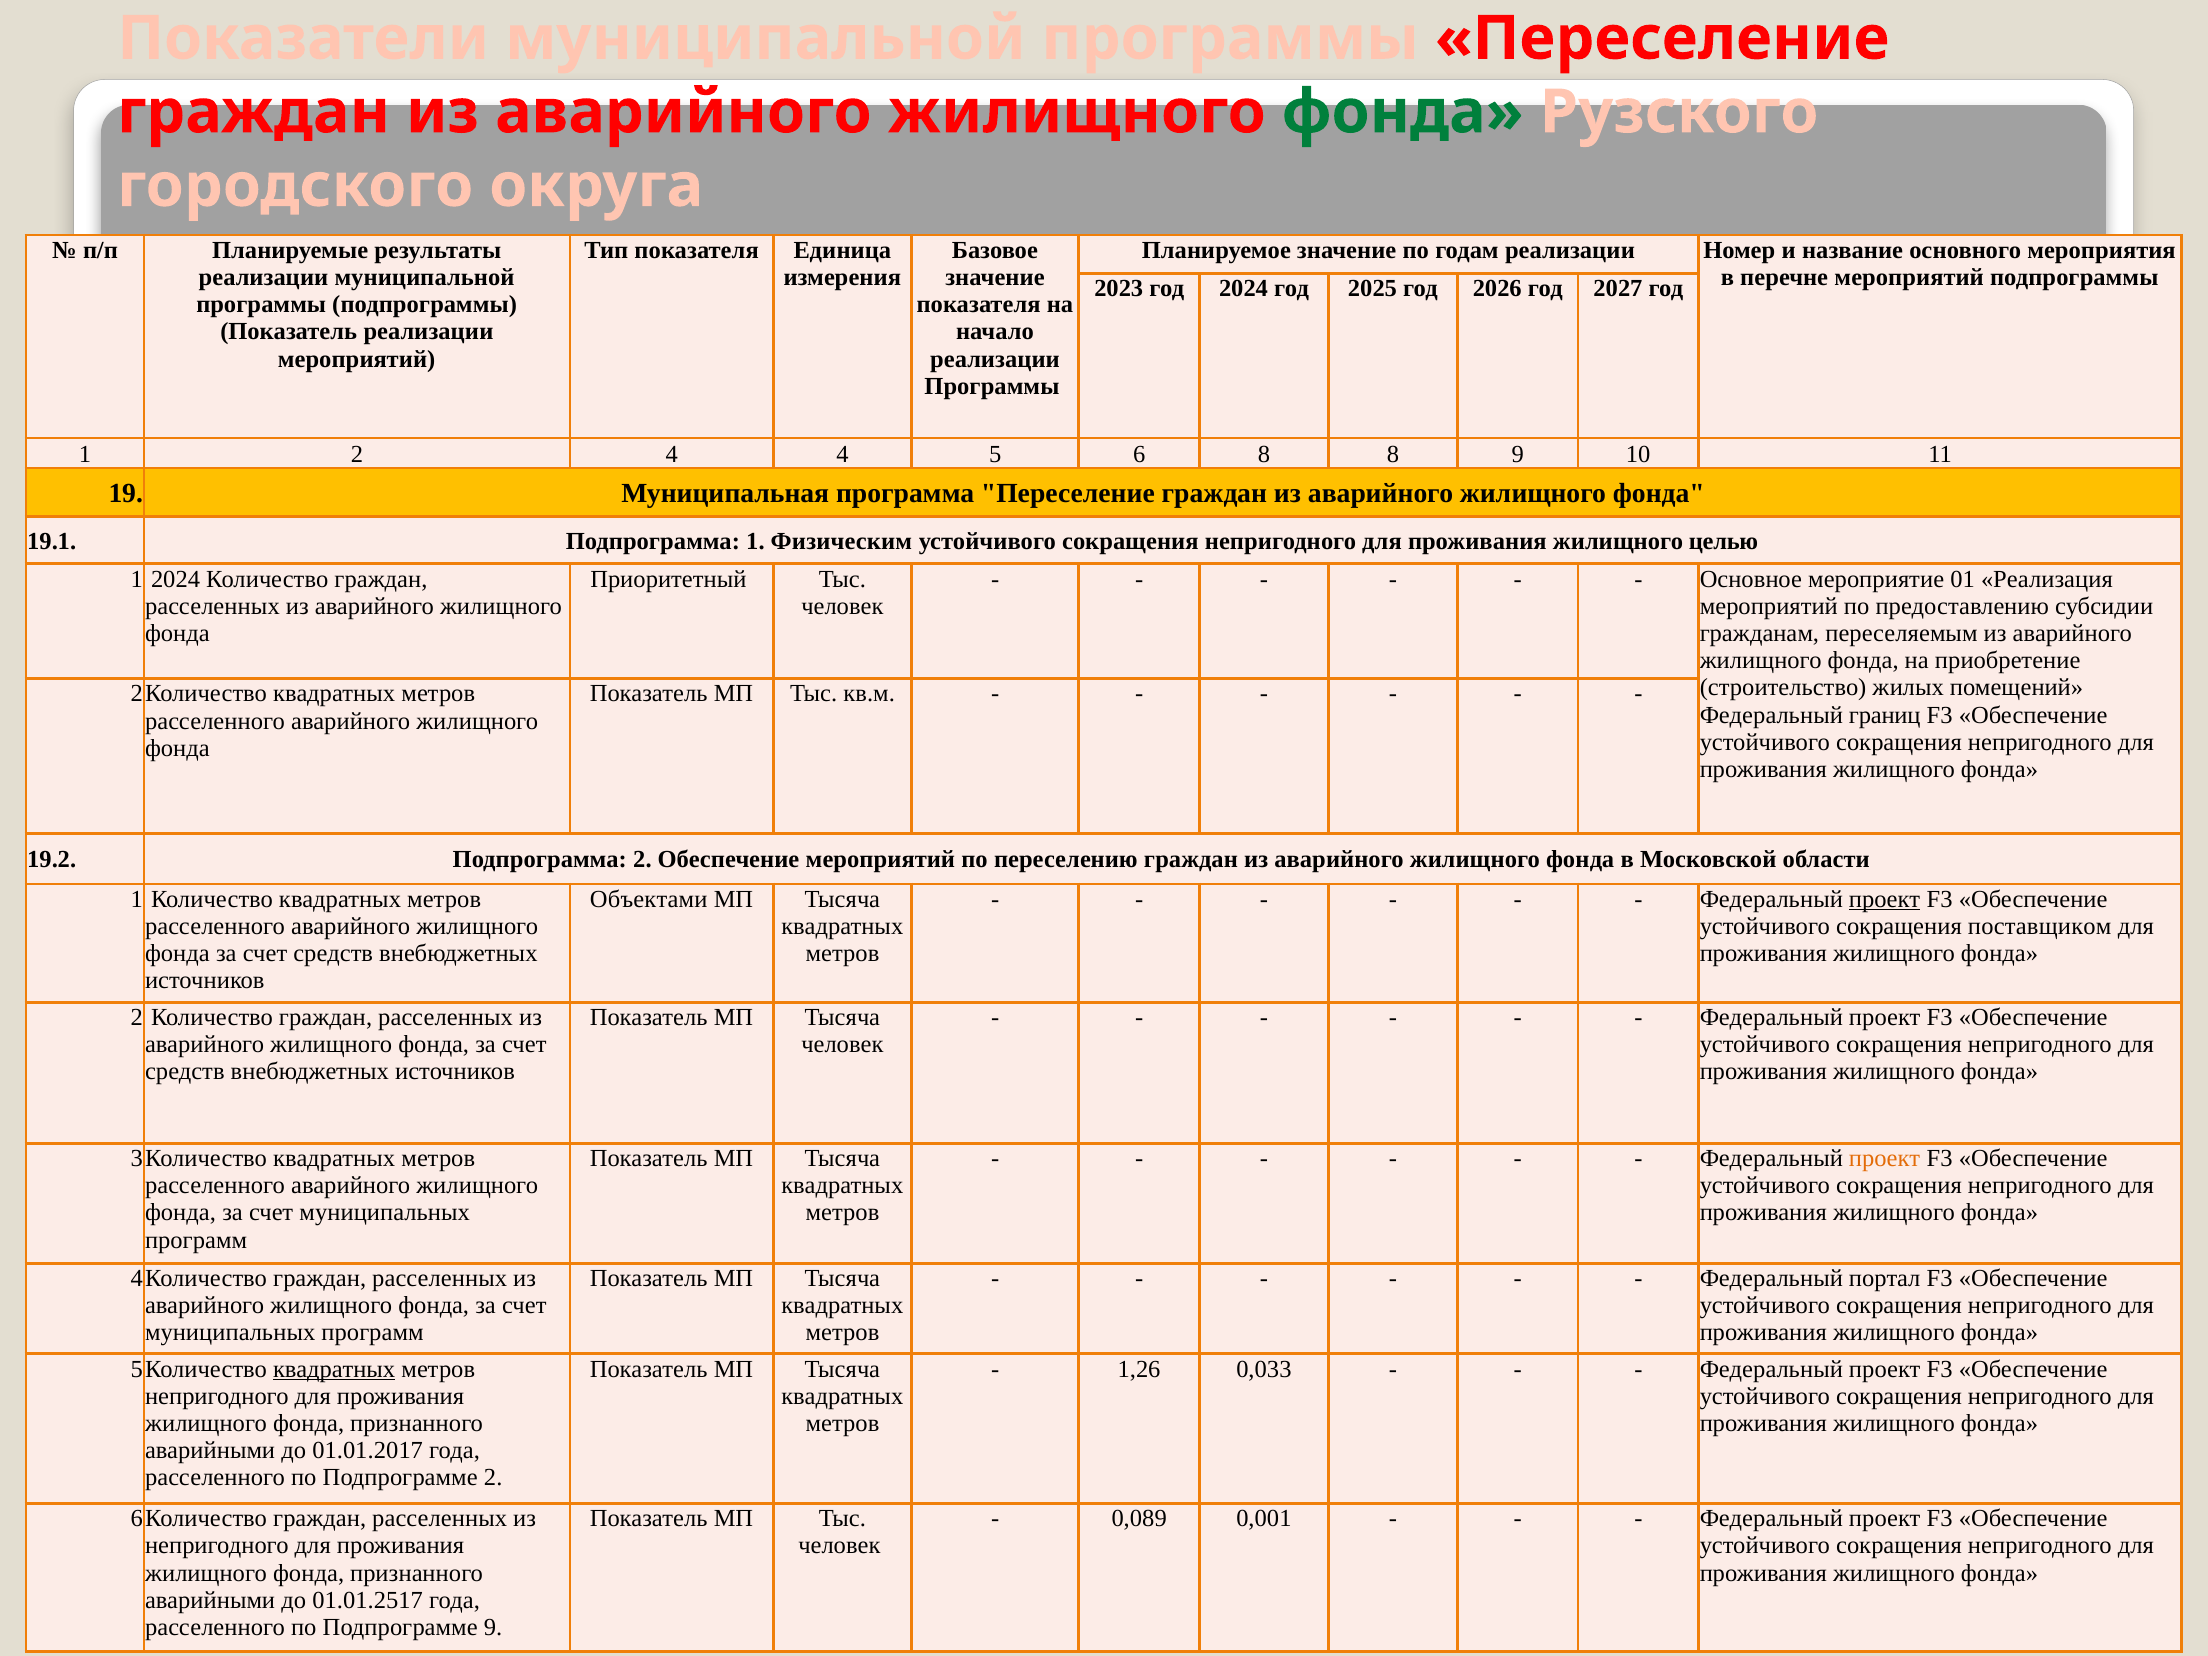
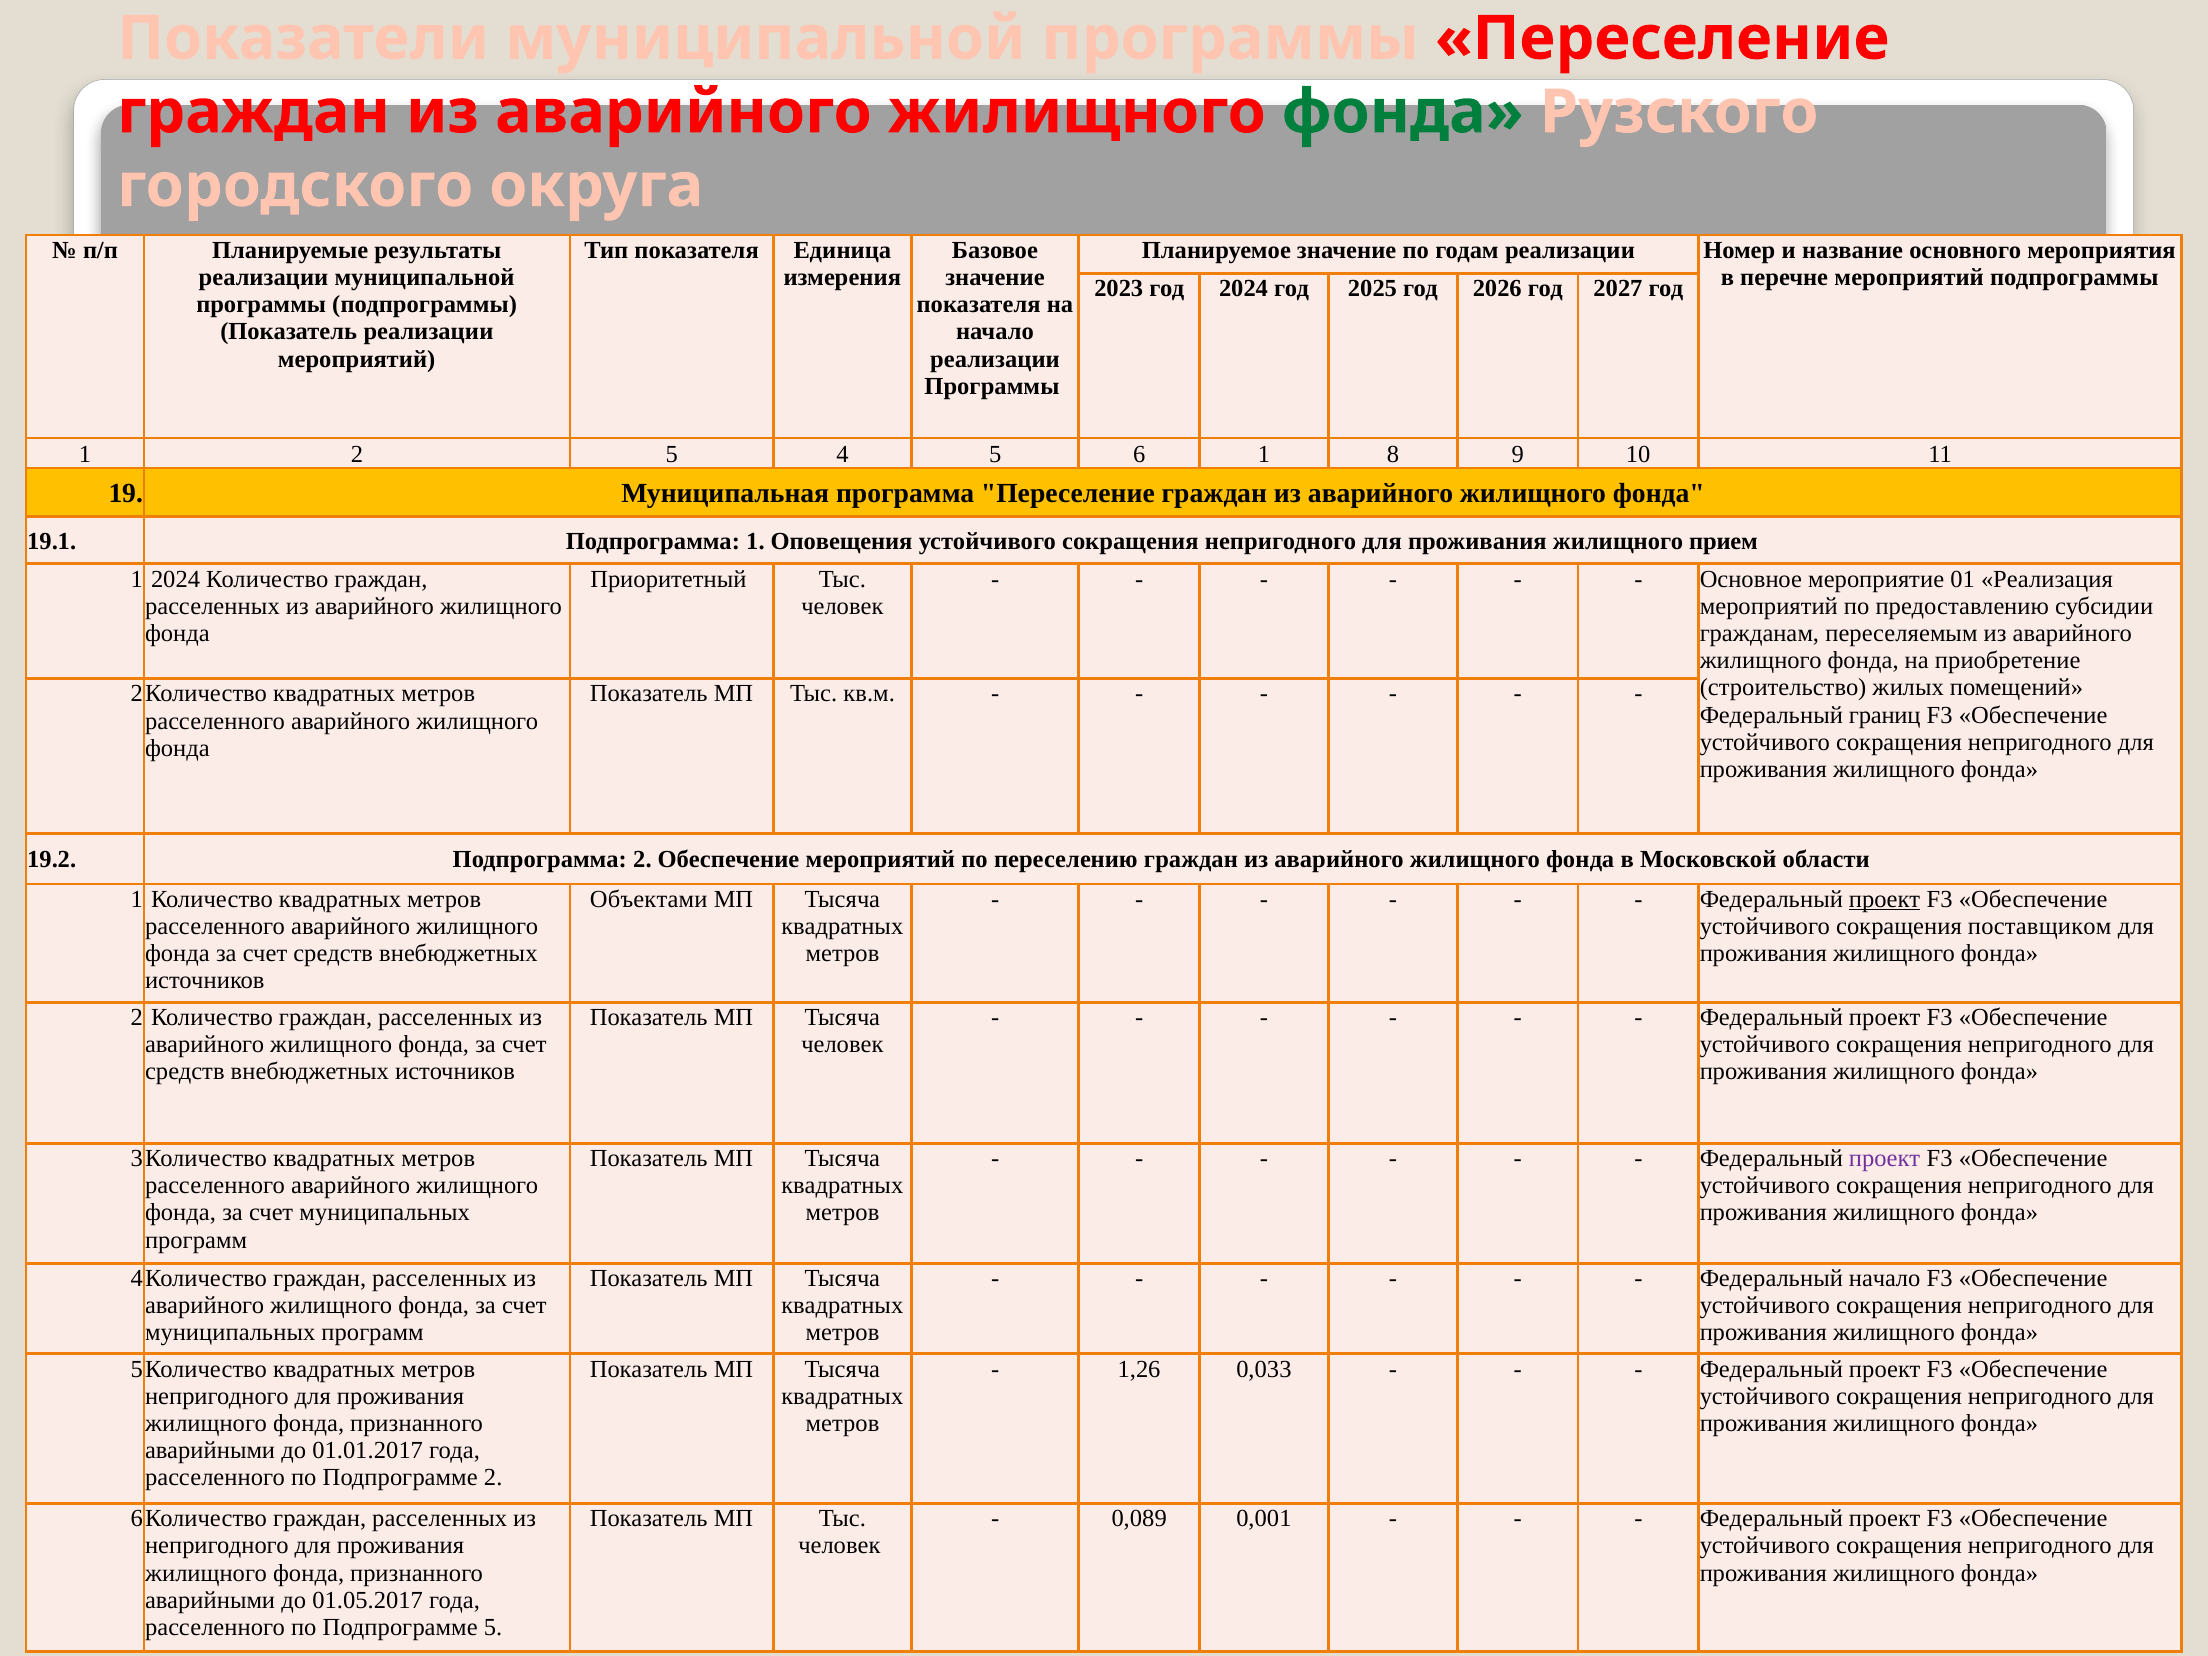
2 4: 4 -> 5 (672, 454)
6 8: 8 -> 1 (1264, 454)
Физическим: Физическим -> Оповещения (842, 541)
целью: целью -> прием (1723, 541)
проект colour: orange -> purple (1885, 1158)
Федеральный портал: портал -> начало (1885, 1278)
квадратных underline: present -> none (334, 1369)
01.01.2517: 01.01.2517 -> 01.05.2017 (368, 1600)
Подпрограмме 9: 9 -> 5 (493, 1627)
